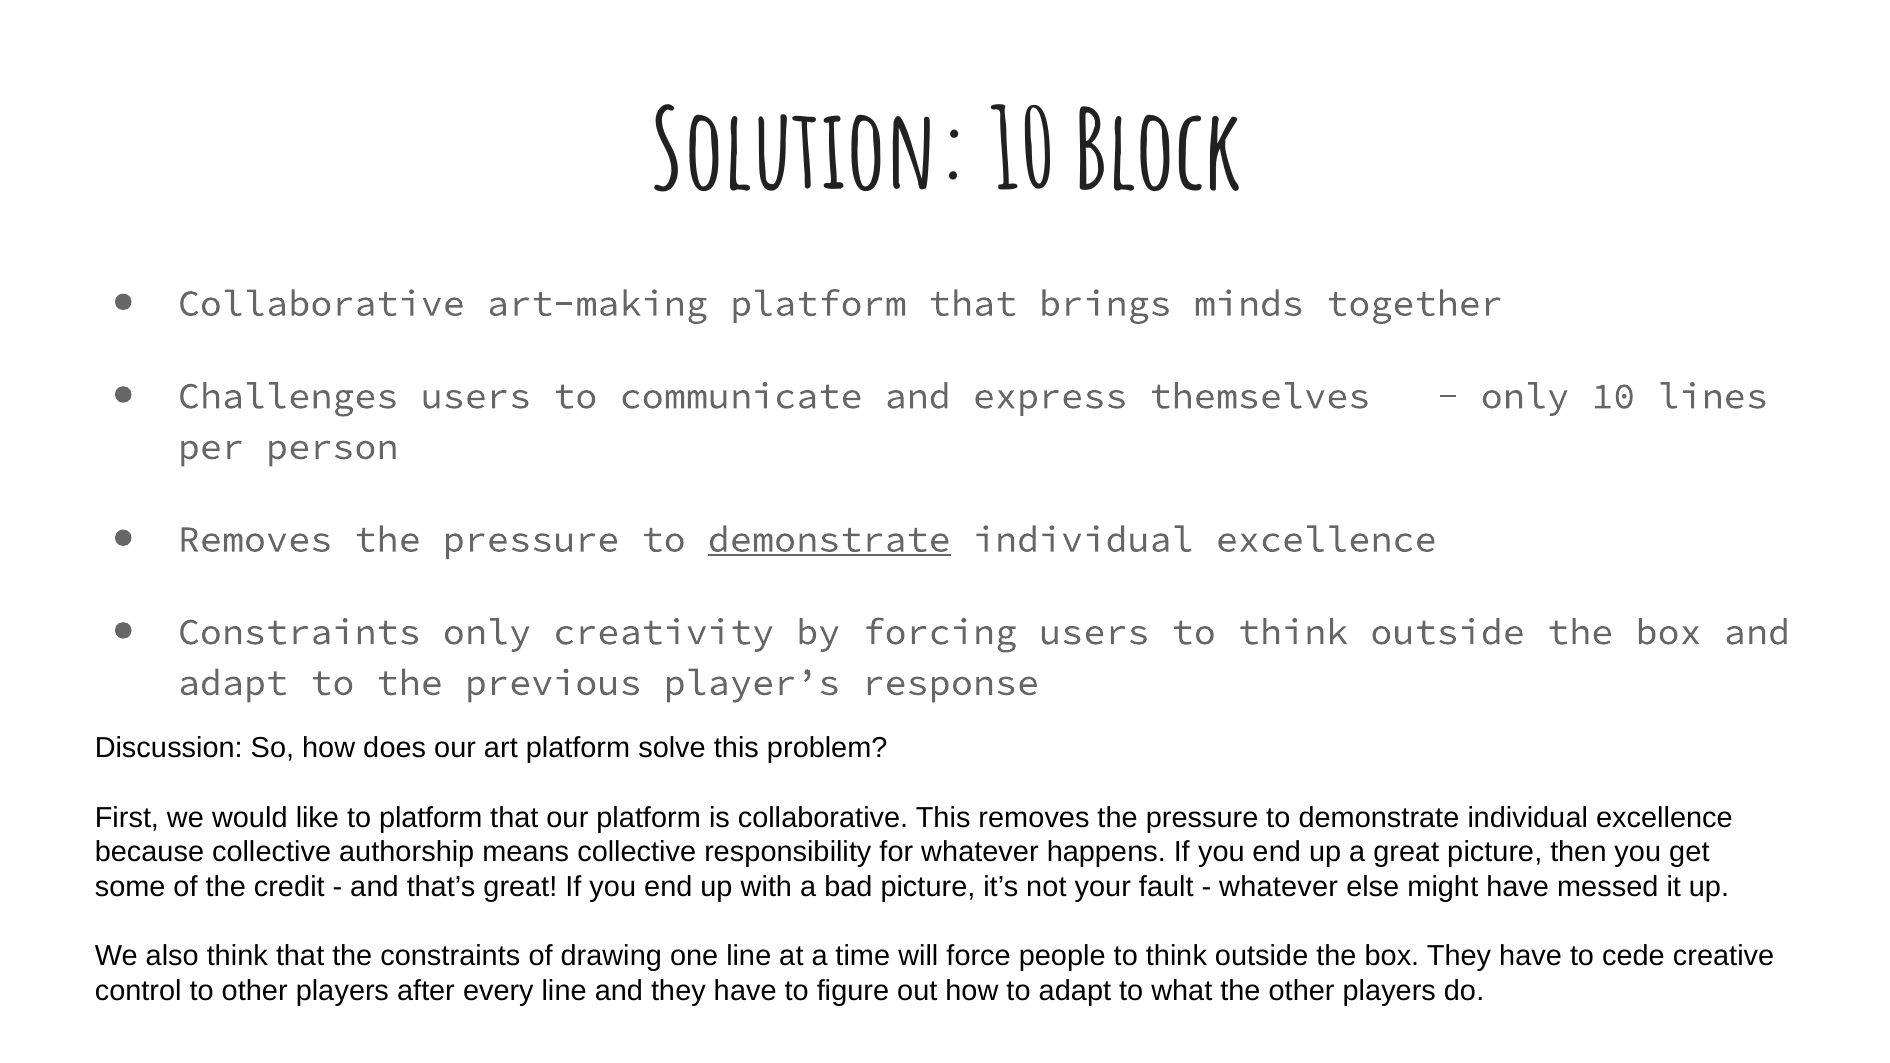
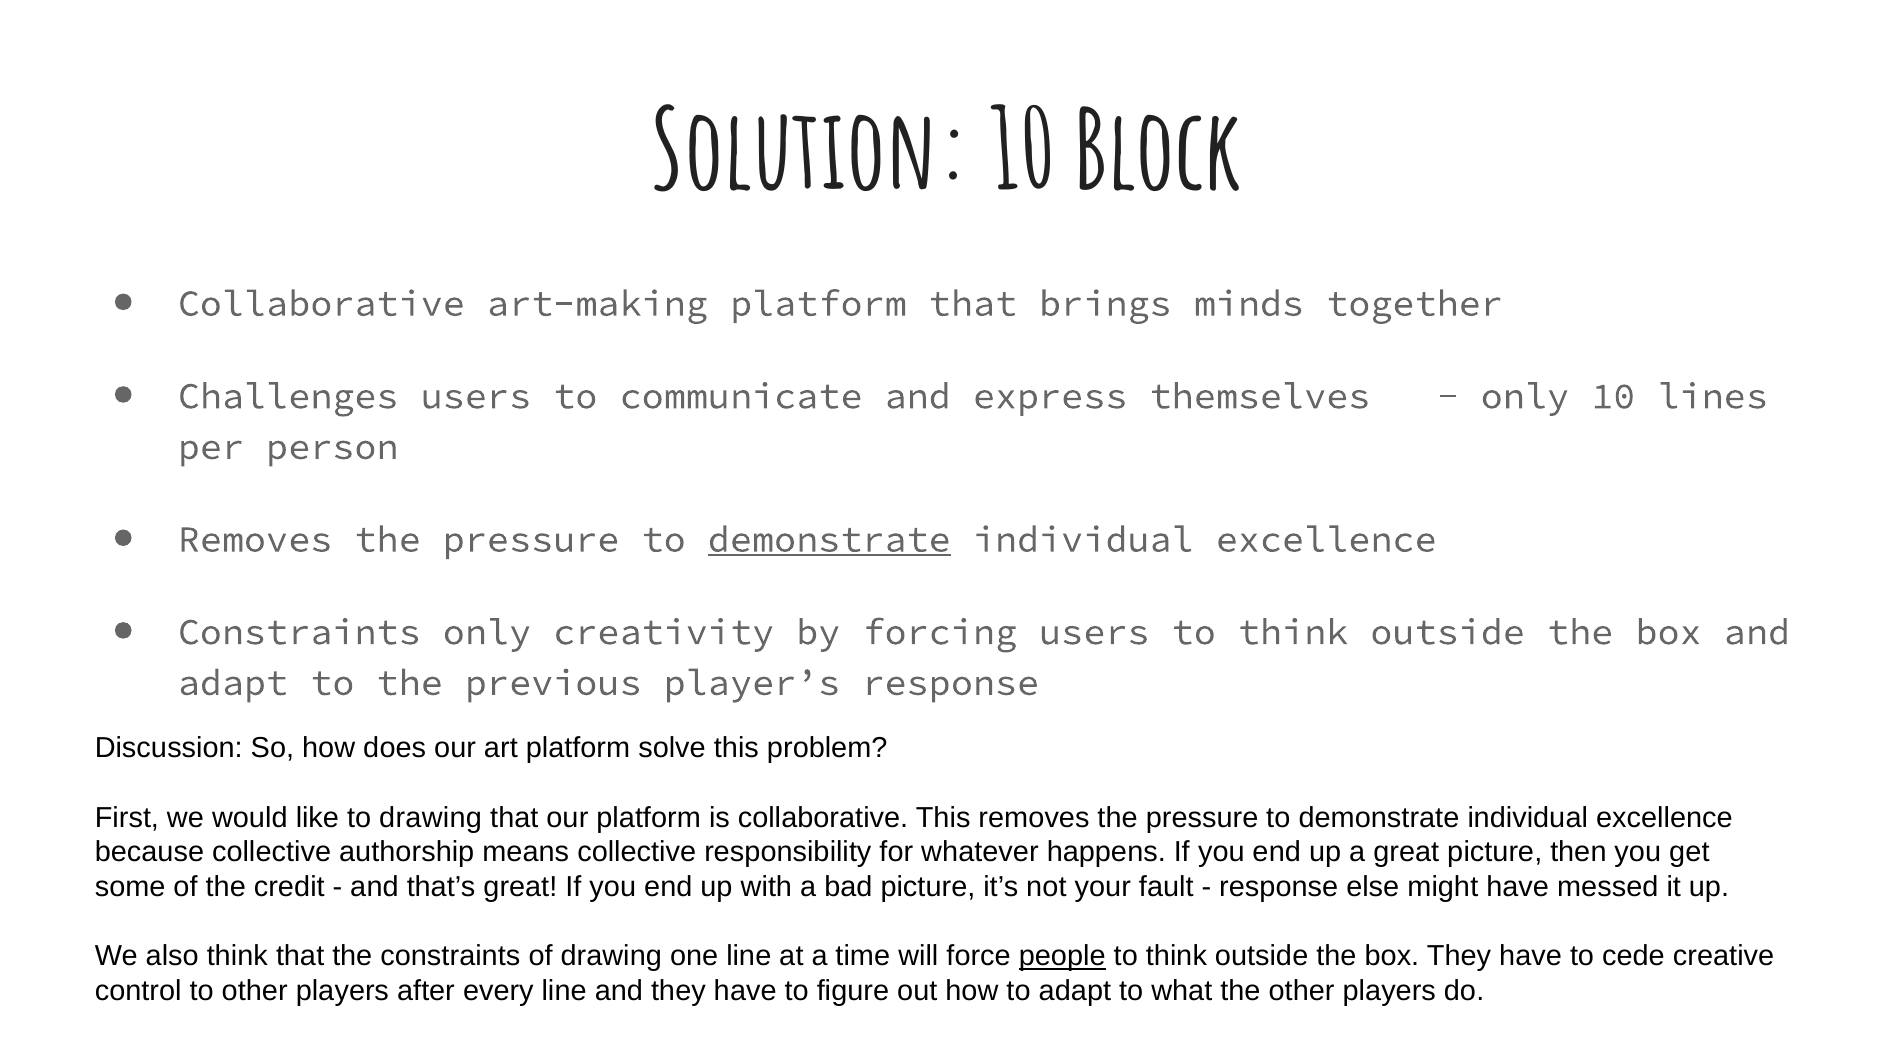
to platform: platform -> drawing (431, 818)
whatever: whatever -> response (1279, 887)
people underline: none -> present (1062, 956)
